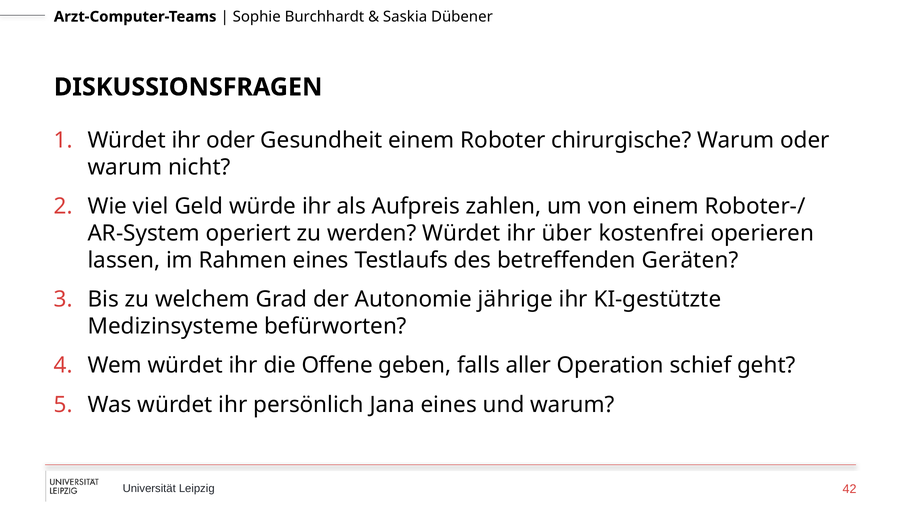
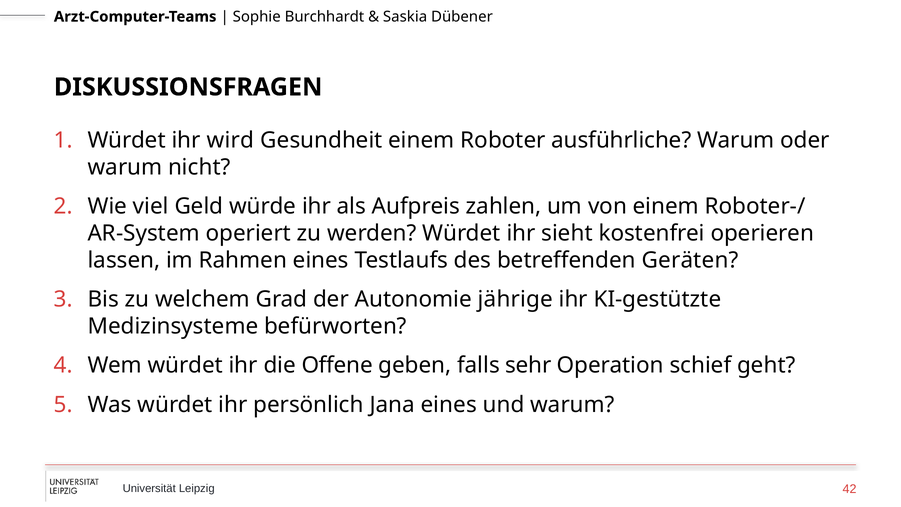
ihr oder: oder -> wird (231, 140)
chirurgische: chirurgische -> ausführliche (621, 140)
über: über -> sieht (567, 233)
aller: aller -> sehr (528, 365)
